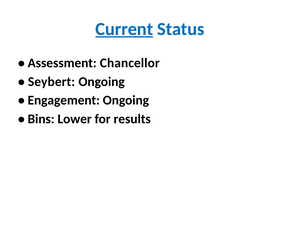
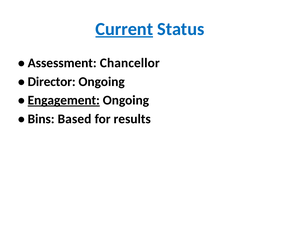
Seybert: Seybert -> Director (52, 82)
Engagement underline: none -> present (64, 100)
Lower: Lower -> Based (75, 119)
